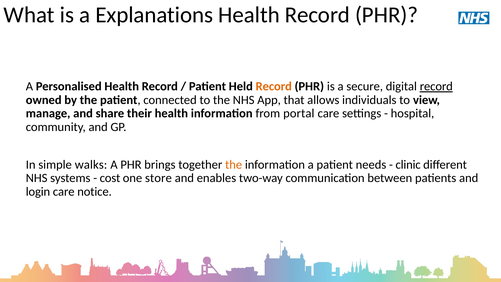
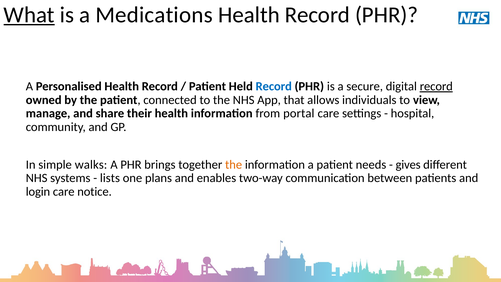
What underline: none -> present (29, 15)
Explanations: Explanations -> Medications (154, 15)
Record colour: orange -> blue (274, 86)
clinic: clinic -> gives (408, 164)
cost: cost -> lists (110, 178)
store: store -> plans (159, 178)
